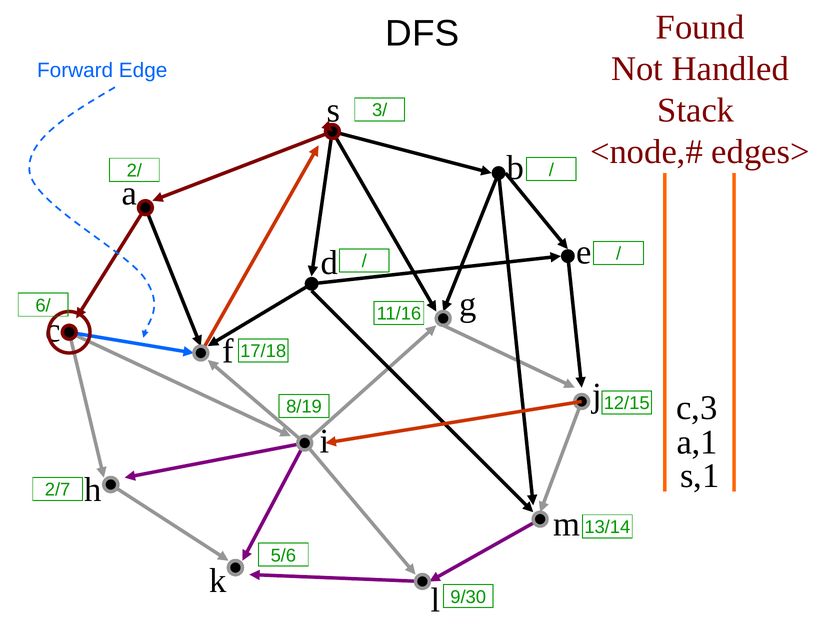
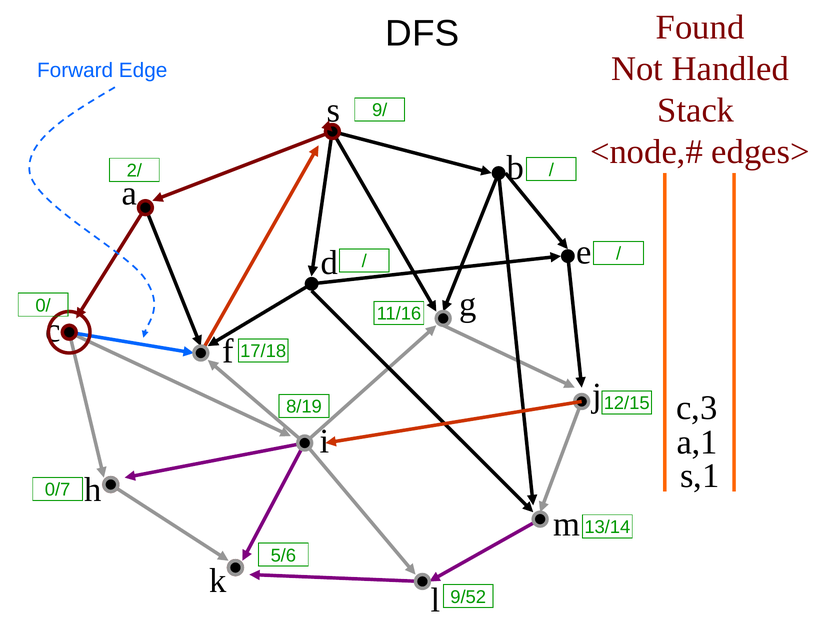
3/: 3/ -> 9/ (380, 110)
6/: 6/ -> 0/ (43, 306)
2/7: 2/7 -> 0/7 (58, 490)
9/30: 9/30 -> 9/52 (468, 597)
